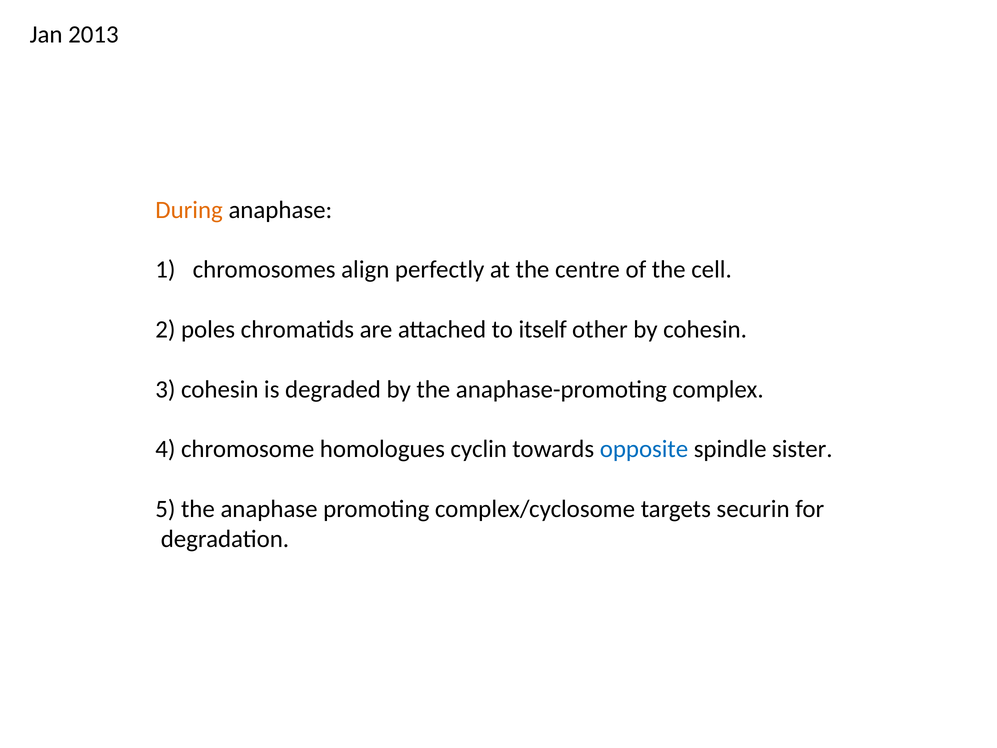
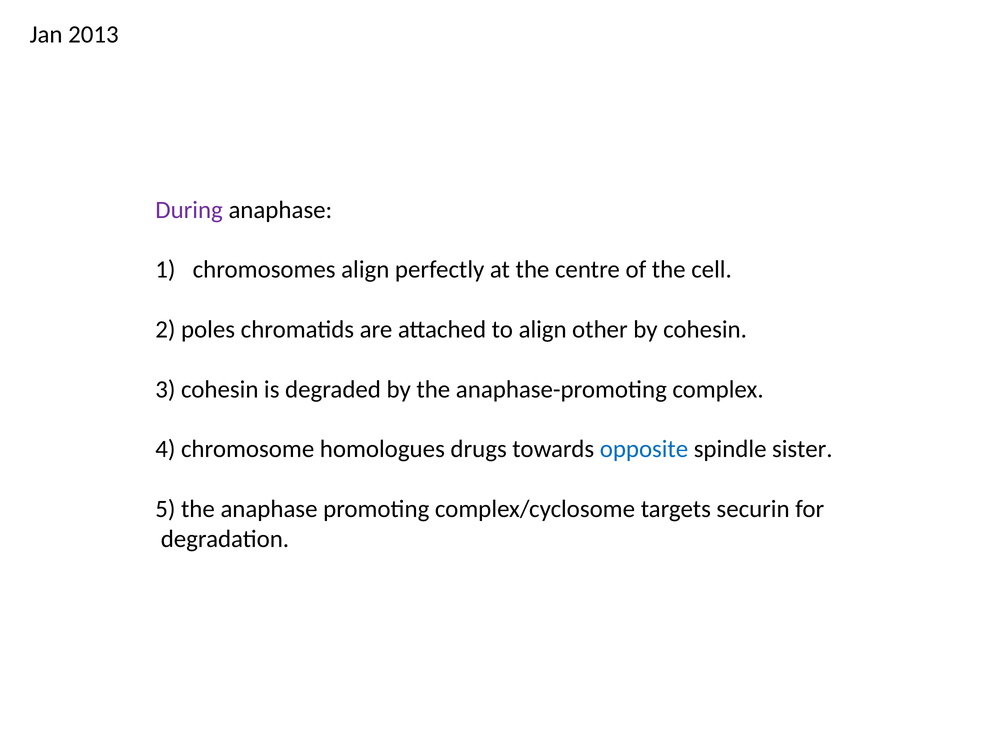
During colour: orange -> purple (189, 210)
to itself: itself -> align (543, 329)
cyclin: cyclin -> drugs (479, 449)
